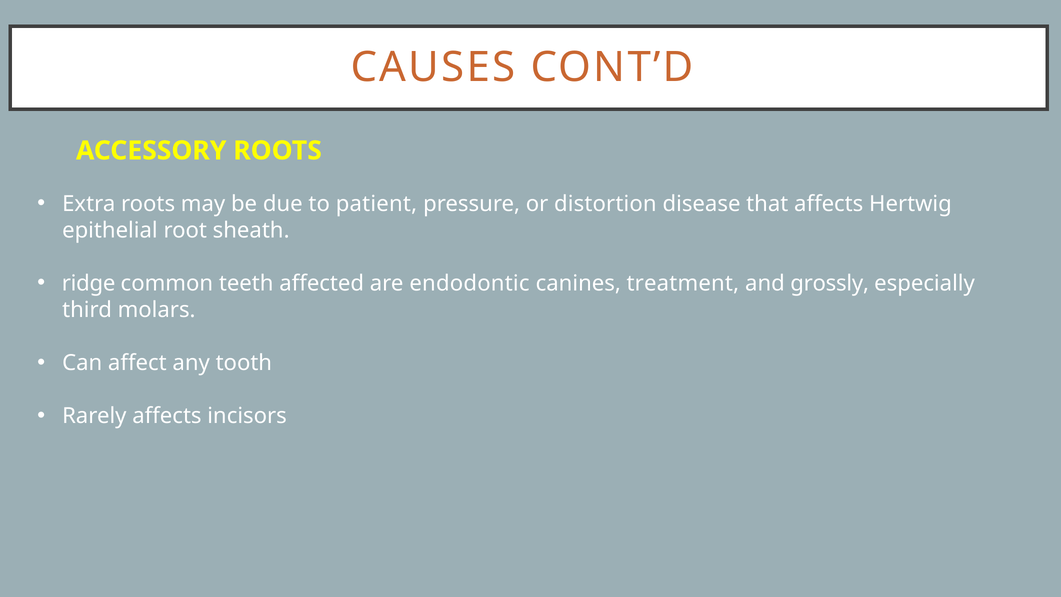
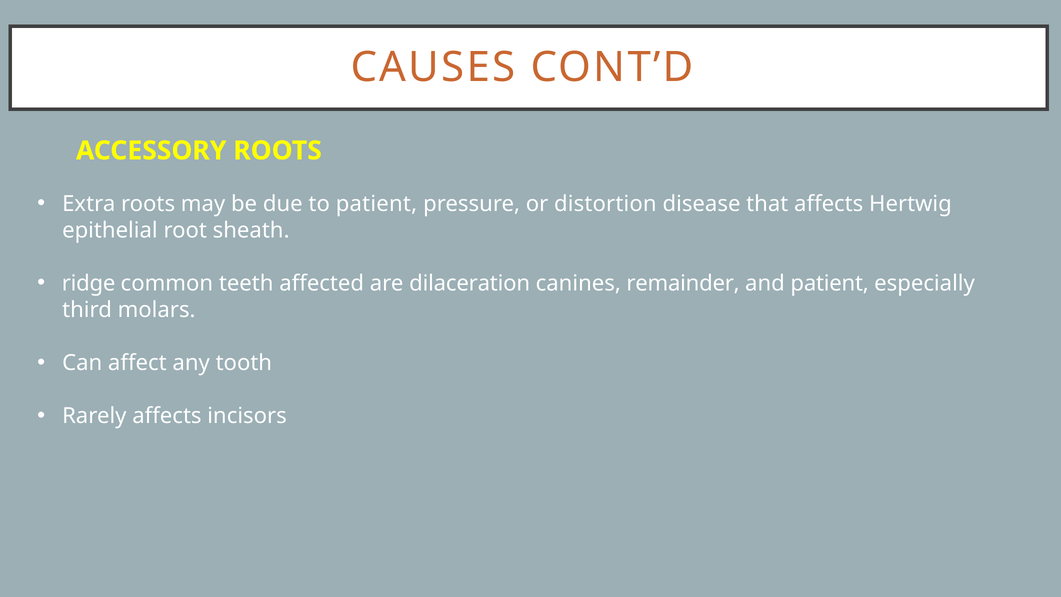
endodontic: endodontic -> dilaceration (470, 283)
treatment: treatment -> remainder (683, 283)
and grossly: grossly -> patient (830, 283)
